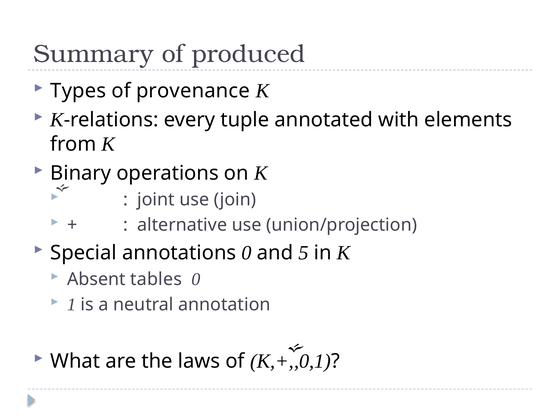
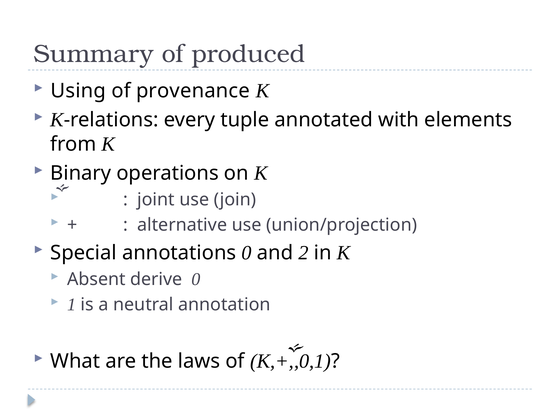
Types: Types -> Using (78, 91)
5: 5 -> 2 (304, 253)
tables: tables -> derive (156, 279)
